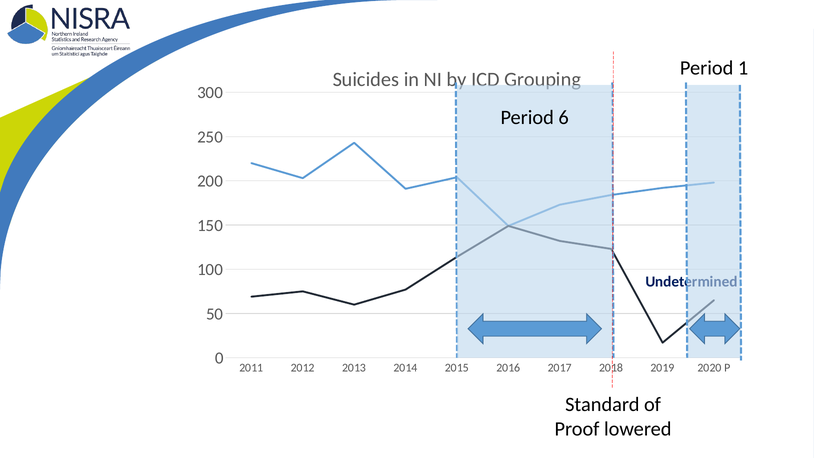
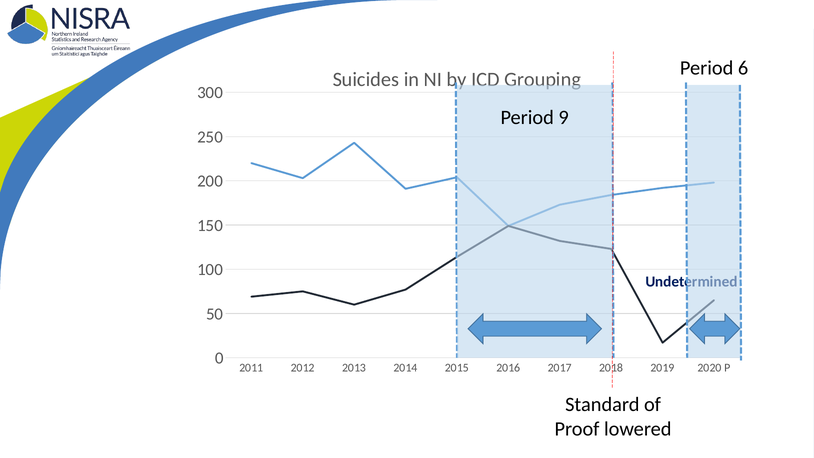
1: 1 -> 6 (743, 68)
6: 6 -> 9 (564, 117)
